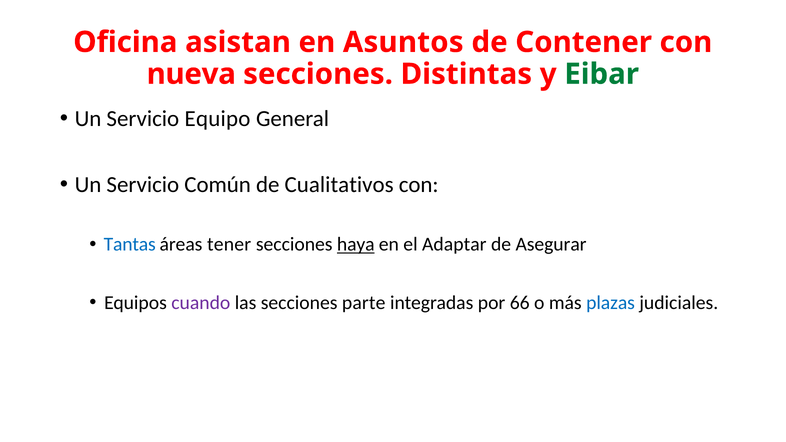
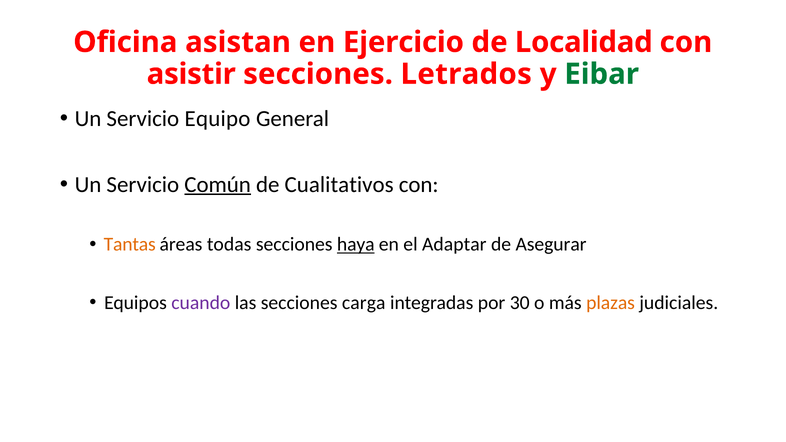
Asuntos: Asuntos -> Ejercicio (403, 42)
Contener: Contener -> Localidad (584, 42)
nueva: nueva -> asistir (191, 74)
Distintas: Distintas -> Letrados (466, 74)
Común underline: none -> present (218, 185)
Tantas colour: blue -> orange (130, 245)
tener: tener -> todas (229, 245)
parte: parte -> carga (364, 303)
66: 66 -> 30 (520, 303)
plazas colour: blue -> orange (611, 303)
